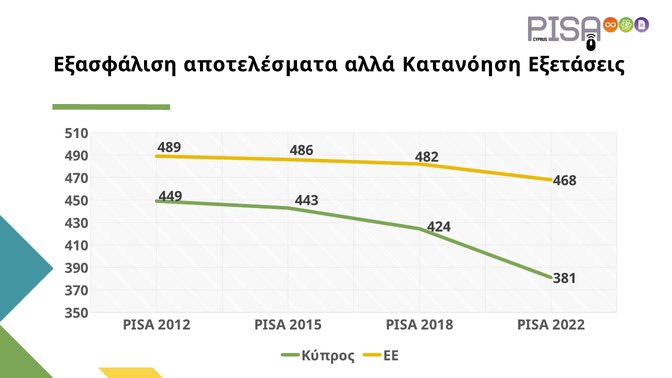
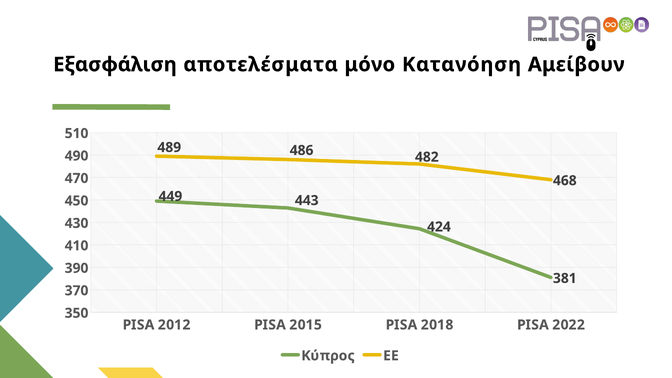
αλλά: αλλά -> μόνο (370, 65)
Εξετάσεις: Εξετάσεις -> Αμείβουν (576, 65)
